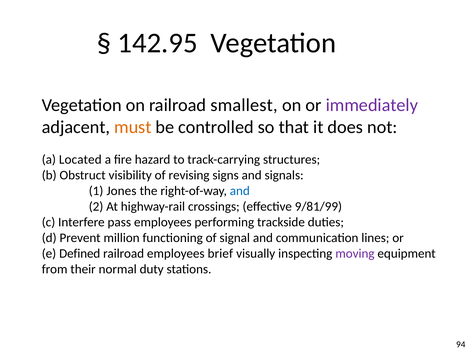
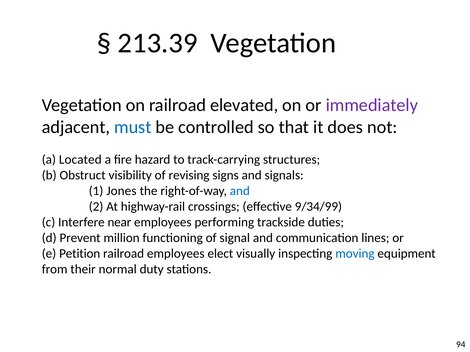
142.95: 142.95 -> 213.39 (158, 43)
smallest: smallest -> elevated (244, 105)
must colour: orange -> blue (133, 127)
9/81/99: 9/81/99 -> 9/34/99 (318, 207)
pass: pass -> near (119, 222)
Defined: Defined -> Petition (80, 254)
brief: brief -> elect (220, 254)
moving colour: purple -> blue (355, 254)
